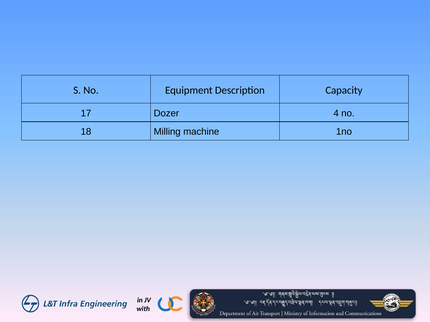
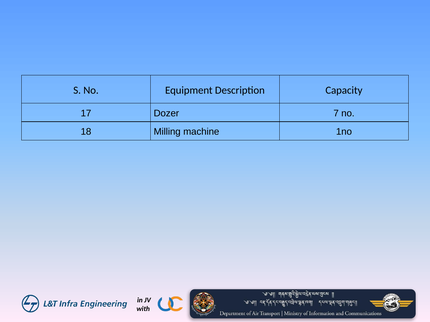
4: 4 -> 7 (336, 113)
